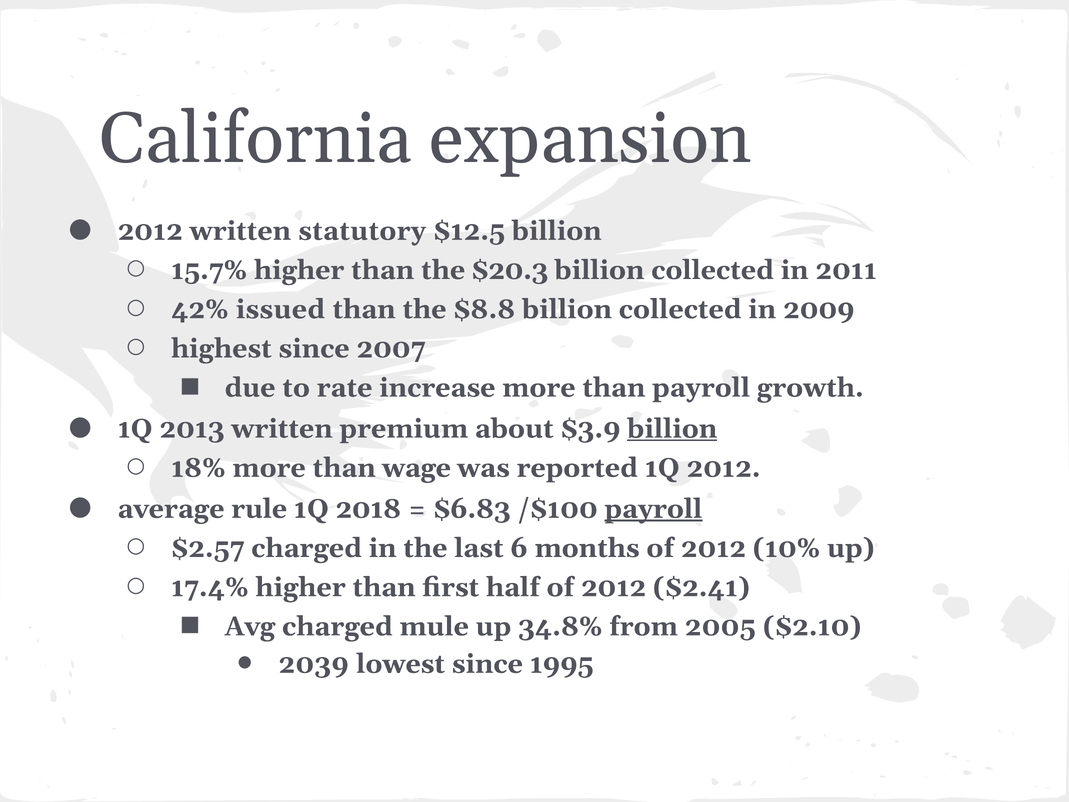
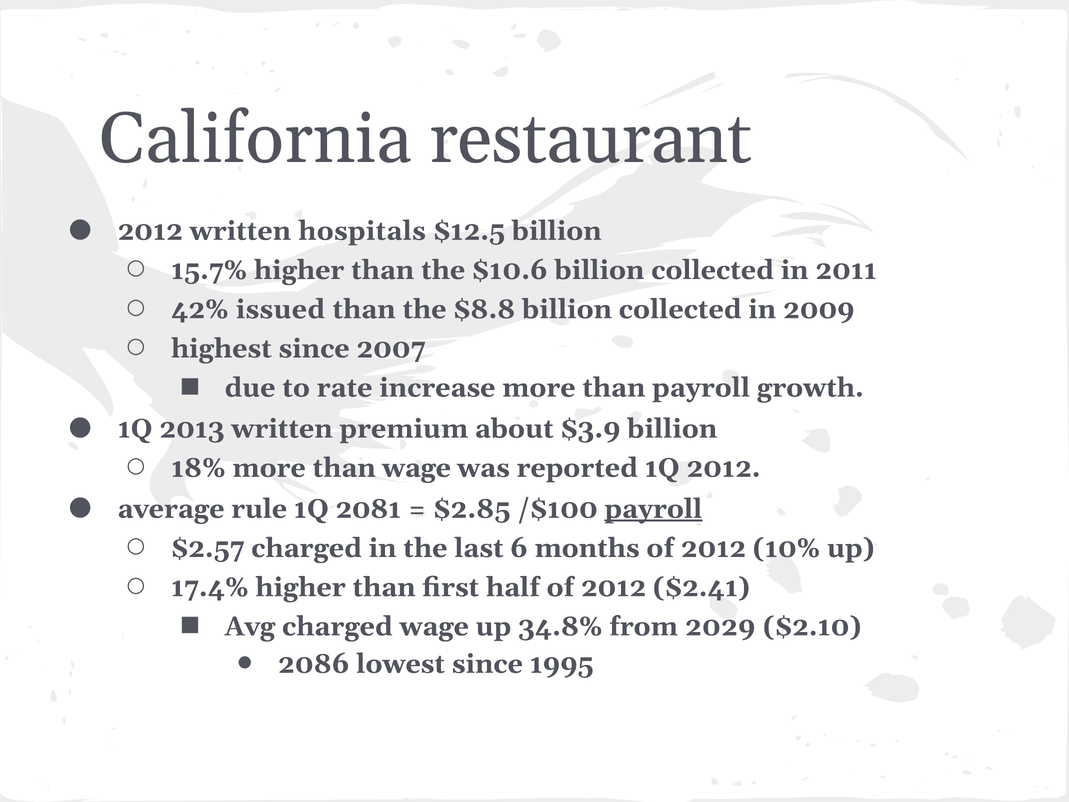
expansion: expansion -> restaurant (591, 139)
statutory: statutory -> hospitals (362, 231)
$20.3: $20.3 -> $10.6 (510, 270)
billion underline: present -> none (672, 429)
2018: 2018 -> 2081 (368, 509)
$6.83: $6.83 -> $2.85 (472, 509)
charged mule: mule -> wage (434, 626)
2005: 2005 -> 2029 (720, 626)
2039: 2039 -> 2086 (314, 664)
